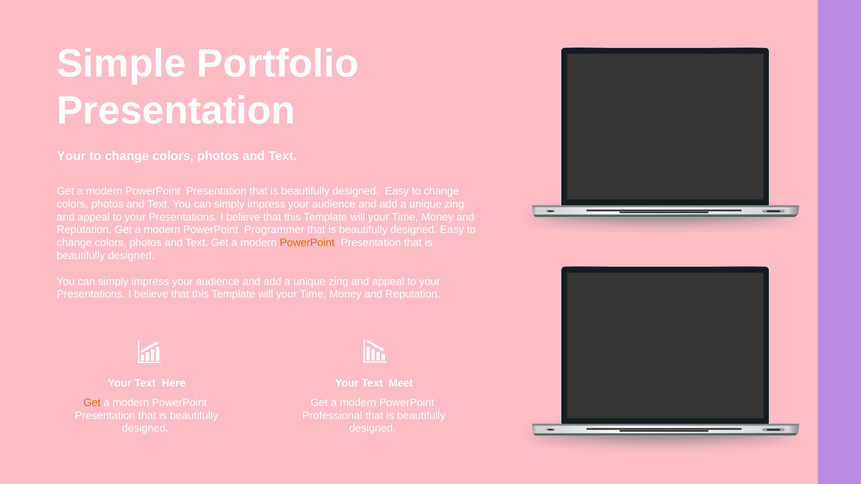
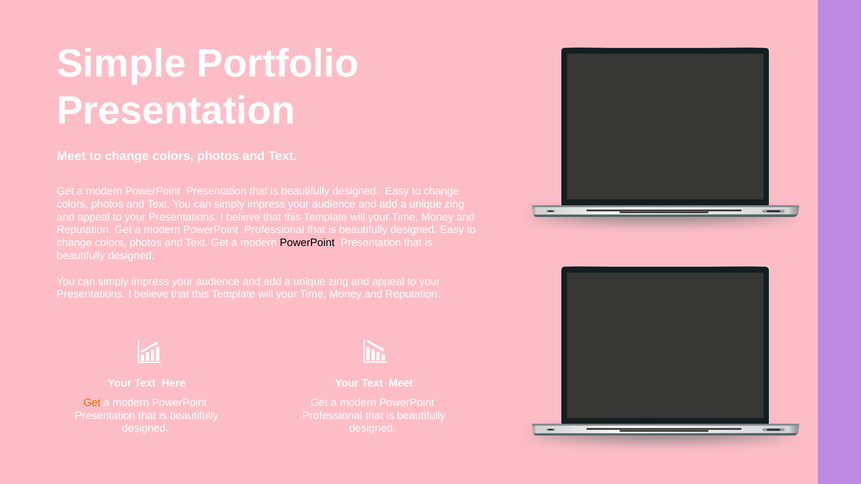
Your: Your -> Meet (71, 156)
Programmer: Programmer -> Professional (274, 230)
PowerPoint colour: orange -> black (307, 243)
